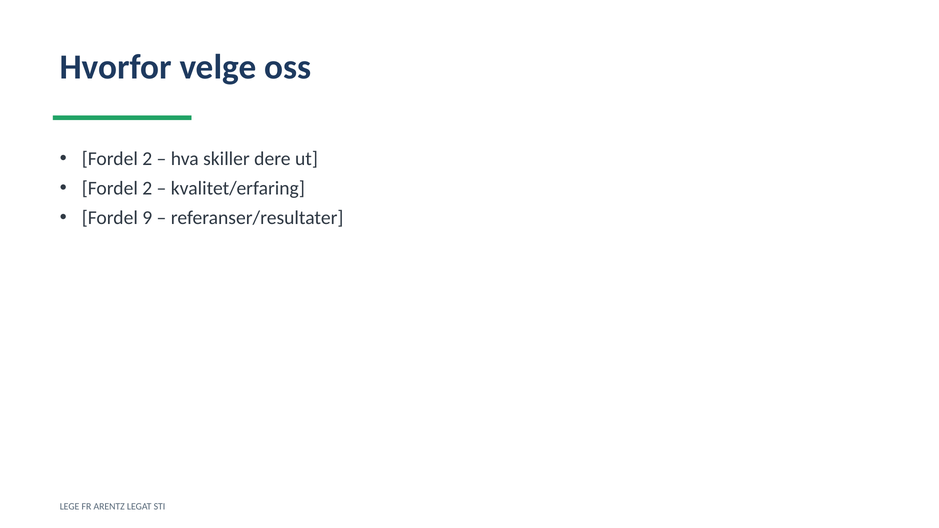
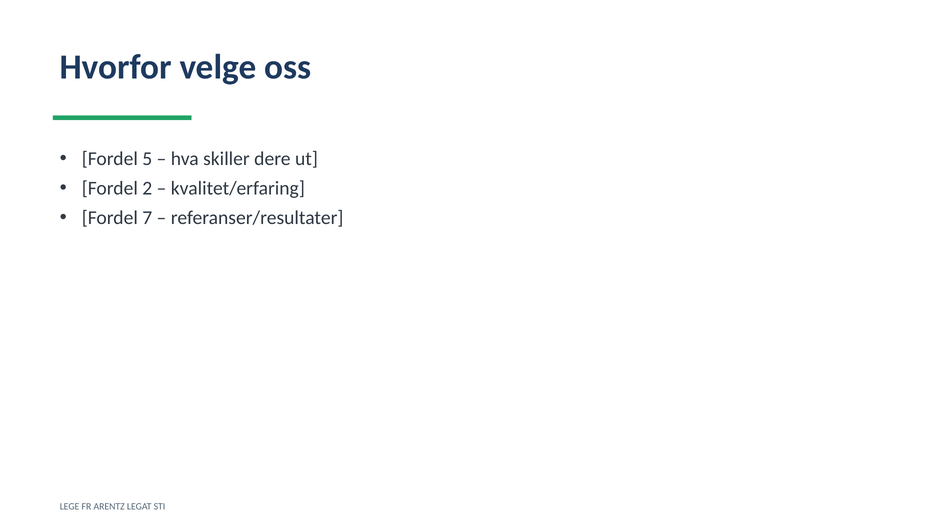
2: 2 -> 5 (147, 159)
9: 9 -> 7 (147, 218)
